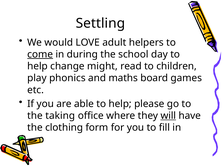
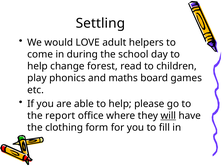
come underline: present -> none (40, 54)
might: might -> forest (102, 66)
taking: taking -> report (60, 116)
